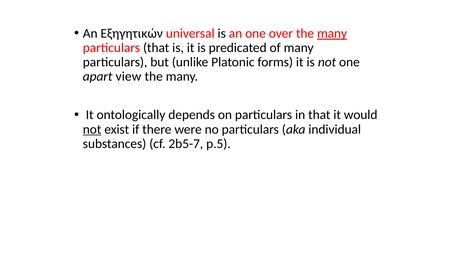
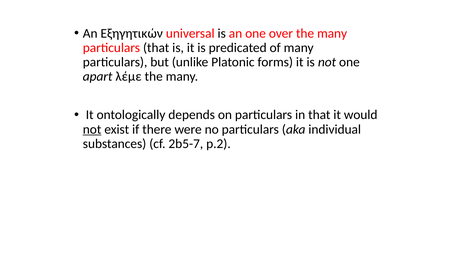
many underline: present -> none (332, 33)
view: view -> λέμε (128, 77)
p.5: p.5 -> p.2 (218, 144)
